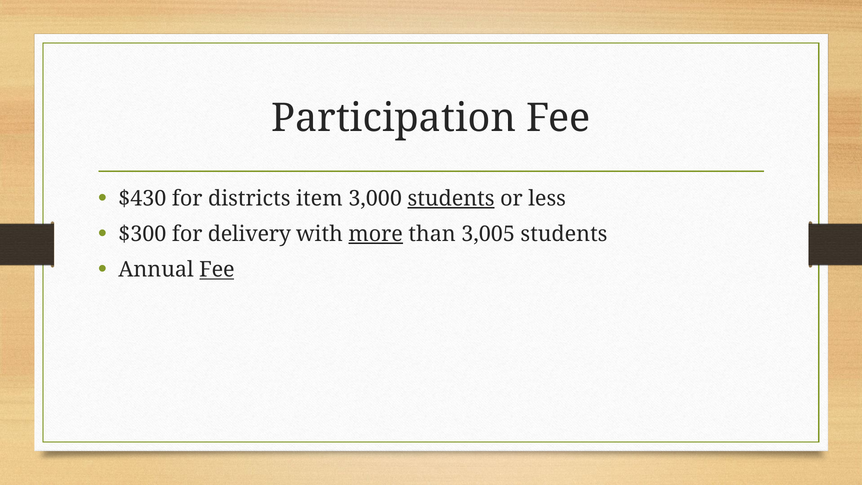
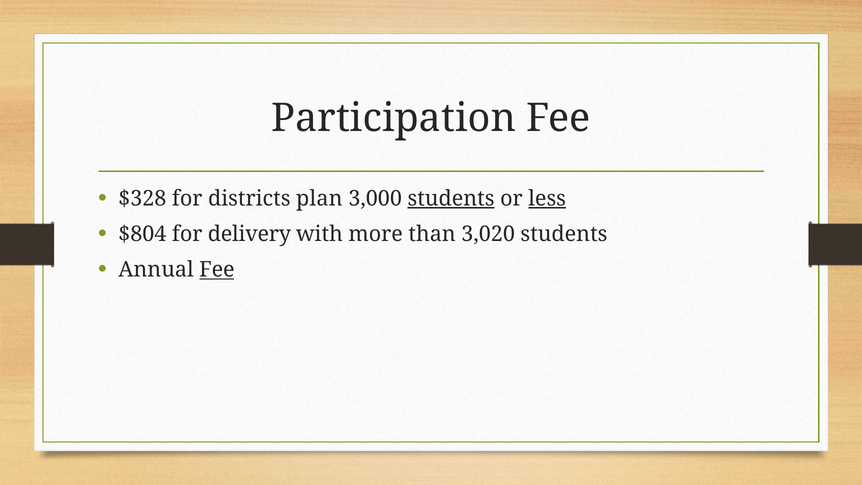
$430: $430 -> $328 (142, 198)
item: item -> plan (319, 198)
less underline: none -> present (547, 198)
$300: $300 -> $804 (142, 234)
more underline: present -> none (376, 234)
3,005: 3,005 -> 3,020 (488, 234)
